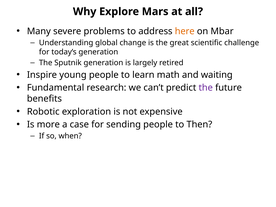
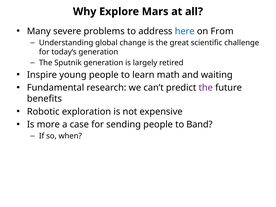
here colour: orange -> blue (185, 31)
Mbar: Mbar -> From (222, 31)
Then: Then -> Band (199, 124)
